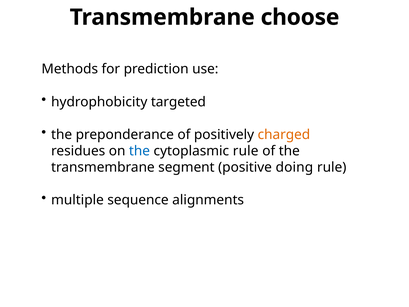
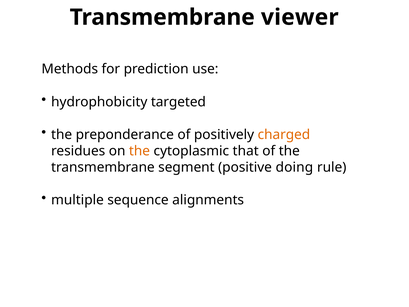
choose: choose -> viewer (300, 17)
the colour: blue -> orange (139, 151)
cytoplasmic rule: rule -> that (246, 151)
